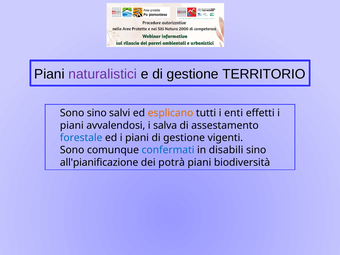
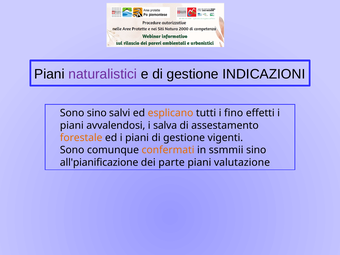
TERRITORIO: TERRITORIO -> INDICAZIONI (264, 74)
enti: enti -> fino (234, 113)
forestale colour: blue -> orange (81, 138)
confermati colour: blue -> orange (168, 150)
disabili: disabili -> ssmmii (226, 150)
potrà: potrà -> parte (172, 162)
biodiversità: biodiversità -> valutazione (242, 162)
